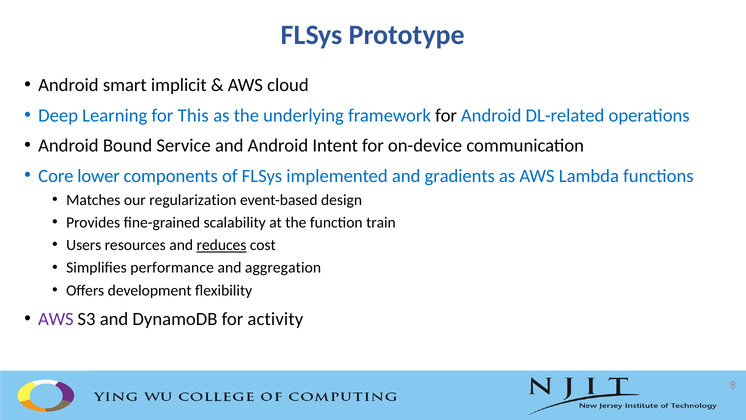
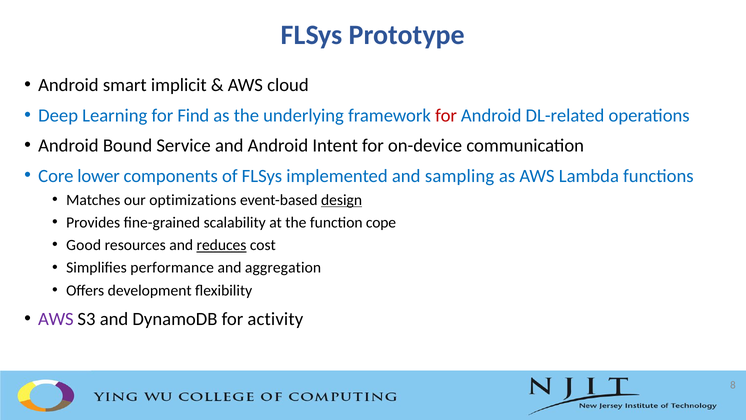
This: This -> Find (193, 115)
for colour: black -> red (446, 115)
gradients: gradients -> sampling (460, 176)
regularization: regularization -> optimizations (193, 200)
design underline: none -> present (342, 200)
train: train -> cope (381, 222)
Users: Users -> Good (84, 245)
